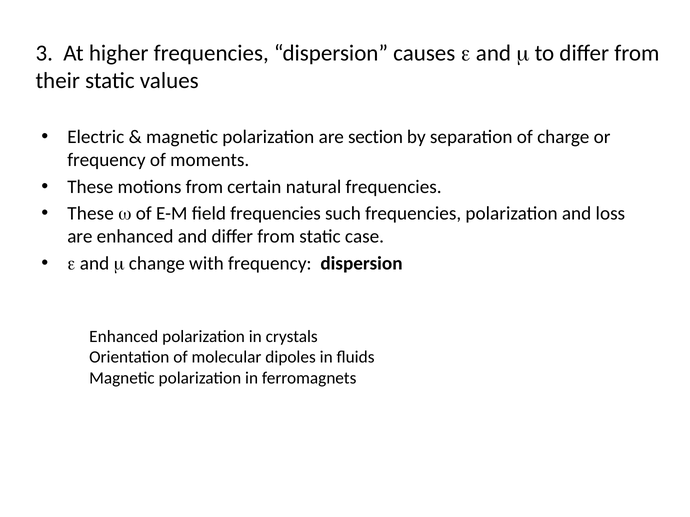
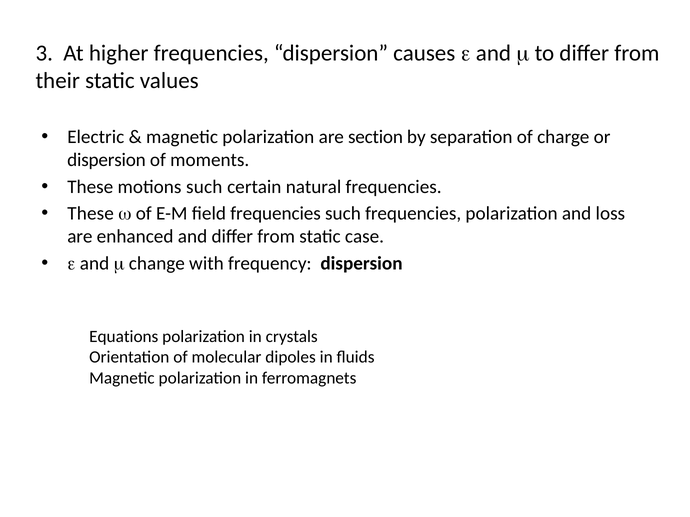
frequency: frequency -> dispersion (107, 160)
motions from: from -> such (204, 187)
Enhanced: Enhanced -> Equations (124, 337)
